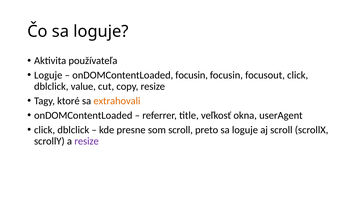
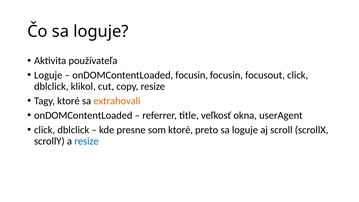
value: value -> klikol (83, 86)
som scroll: scroll -> ktoré (181, 130)
resize colour: purple -> blue (87, 141)
